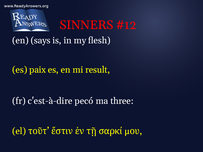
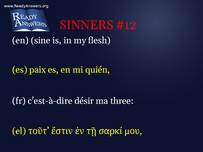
says: says -> sine (41, 40)
result: result -> quién (98, 70)
pecó: pecó -> désir (84, 101)
